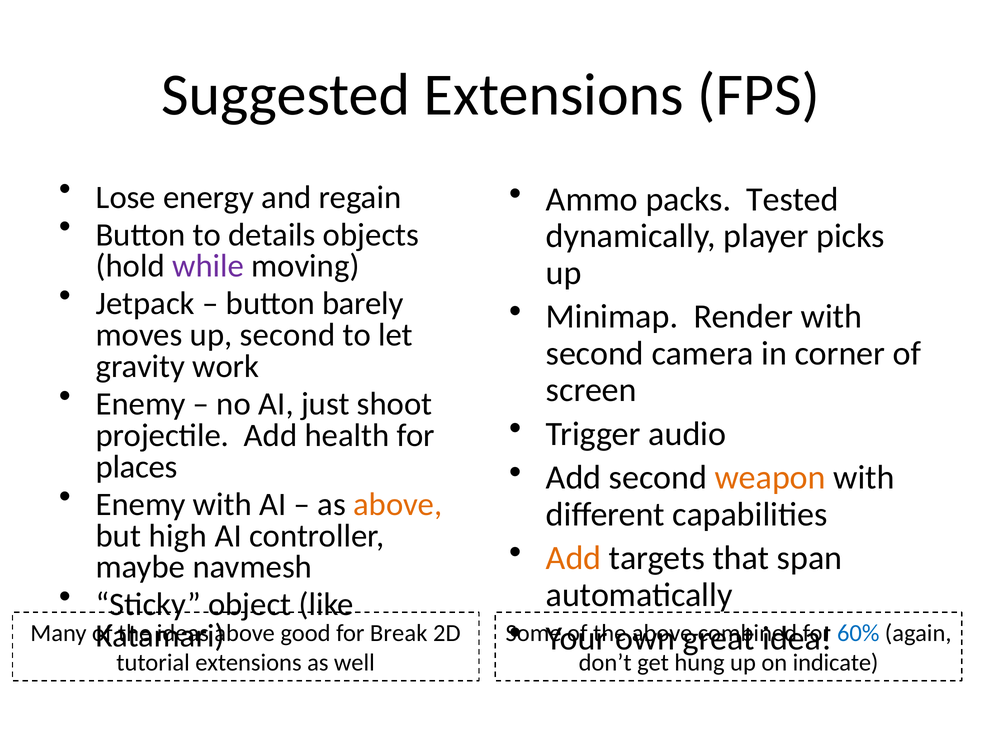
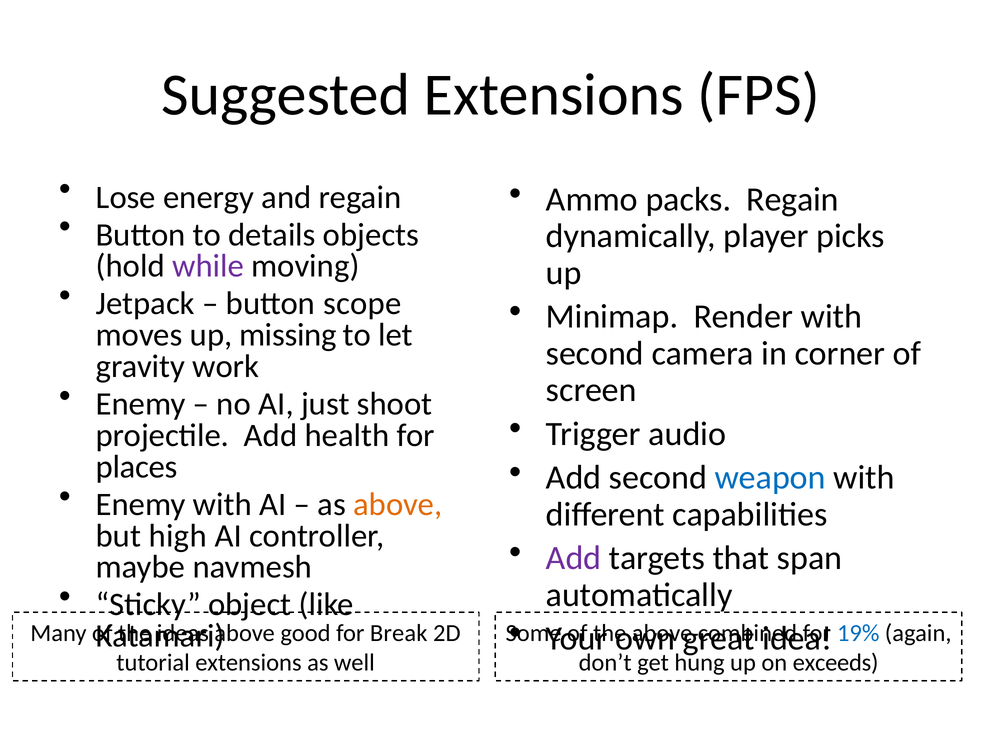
packs Tested: Tested -> Regain (792, 200)
barely: barely -> scope (362, 304)
up second: second -> missing (288, 335)
weapon colour: orange -> blue (770, 478)
Add colour: orange -> purple (574, 558)
60%: 60% -> 19% (858, 634)
indicate: indicate -> exceeds (836, 663)
